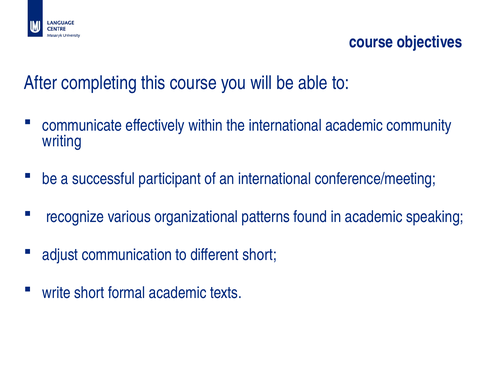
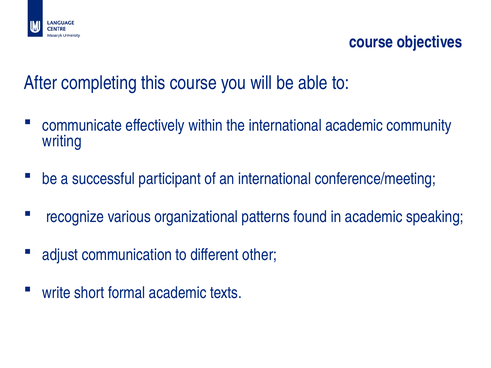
different short: short -> other (260, 255)
